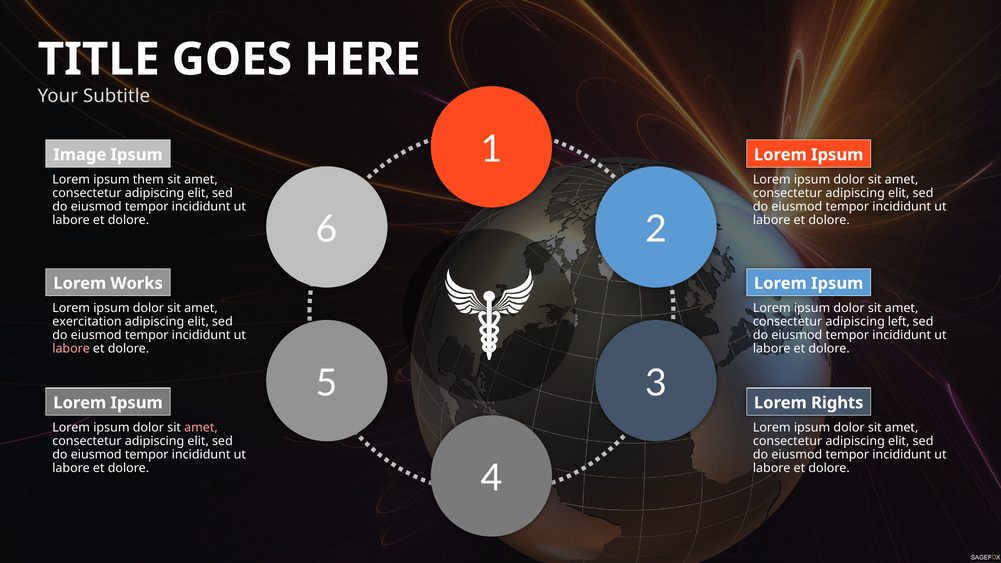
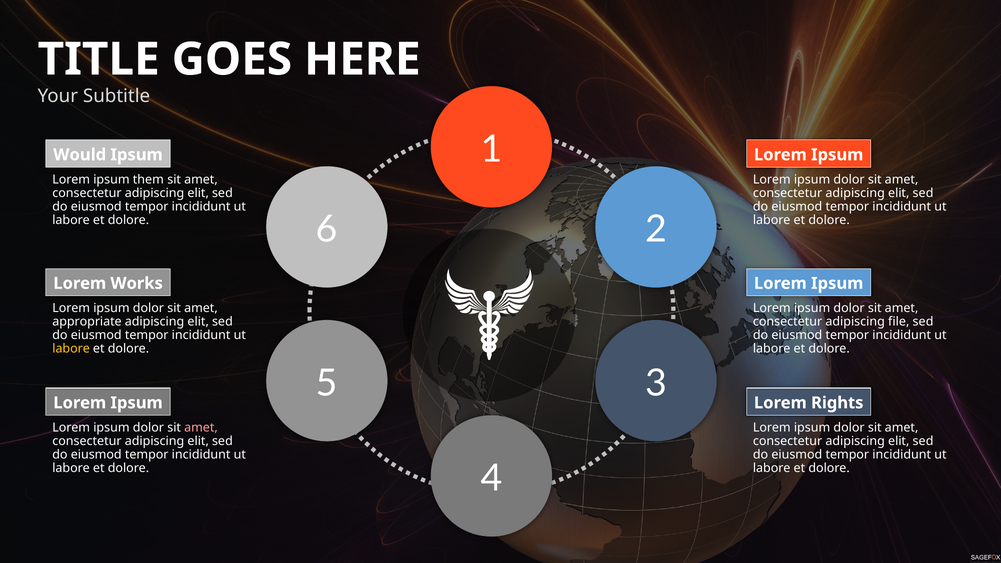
Image: Image -> Would (80, 155)
exercitation: exercitation -> appropriate (87, 322)
left: left -> file (899, 322)
labore colour: pink -> yellow (71, 349)
